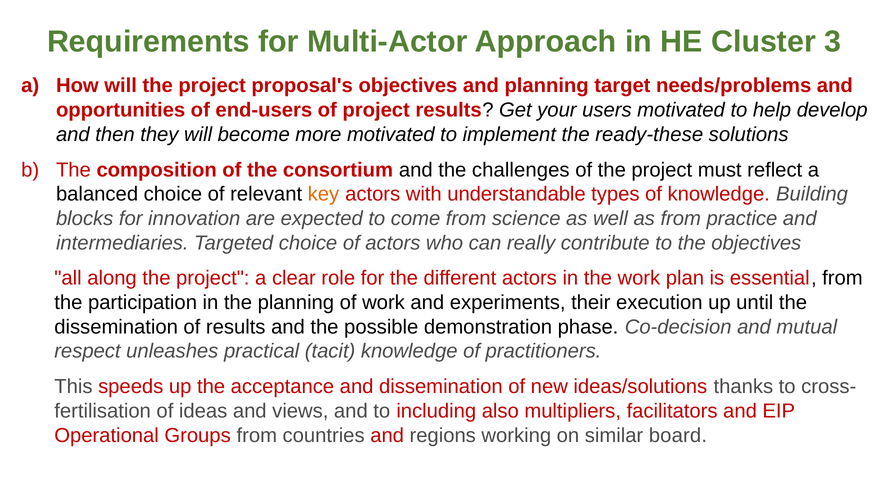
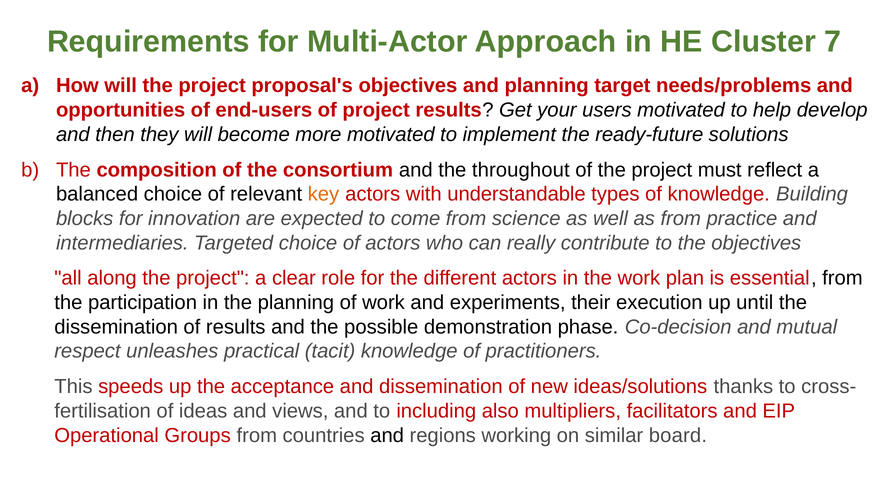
3: 3 -> 7 (833, 42)
ready-these: ready-these -> ready-future (649, 134)
challenges: challenges -> throughout (521, 170)
and colour: red -> black (387, 435)
